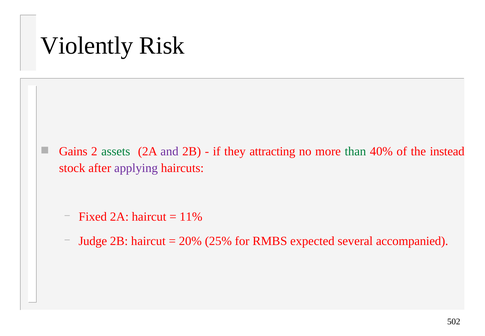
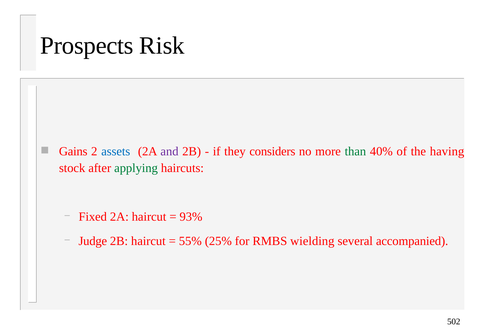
Violently: Violently -> Prospects (87, 45)
assets colour: green -> blue (116, 151)
attracting: attracting -> considers (272, 151)
instead: instead -> having (447, 151)
applying colour: purple -> green (136, 168)
11%: 11% -> 93% (191, 217)
20%: 20% -> 55% (190, 241)
expected: expected -> wielding (312, 241)
